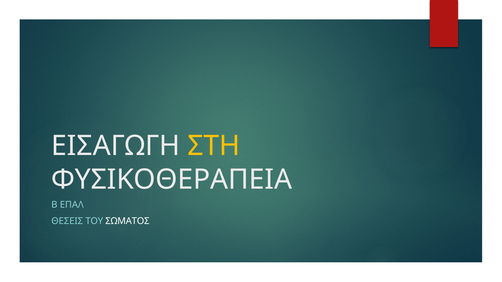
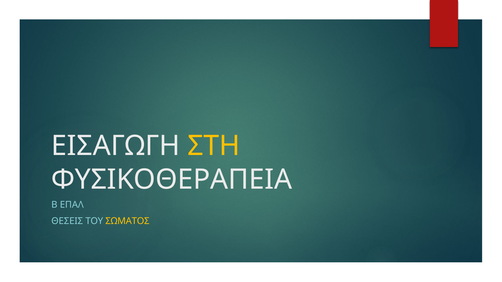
ΣΩΜΑΤΟΣ colour: white -> yellow (127, 221)
